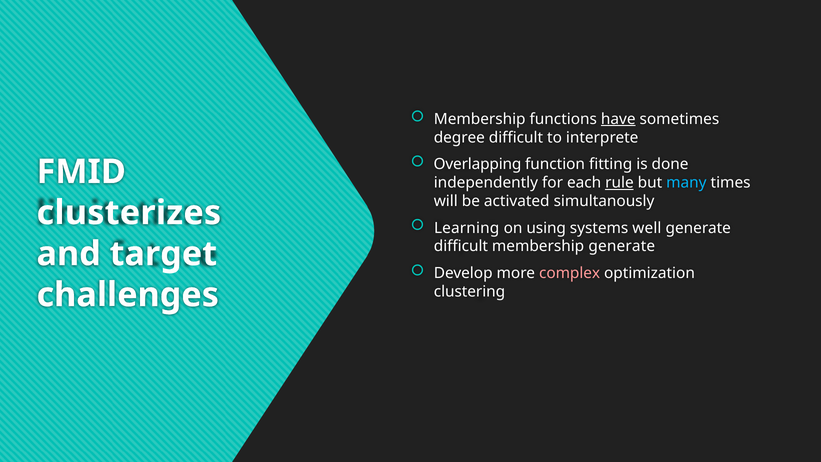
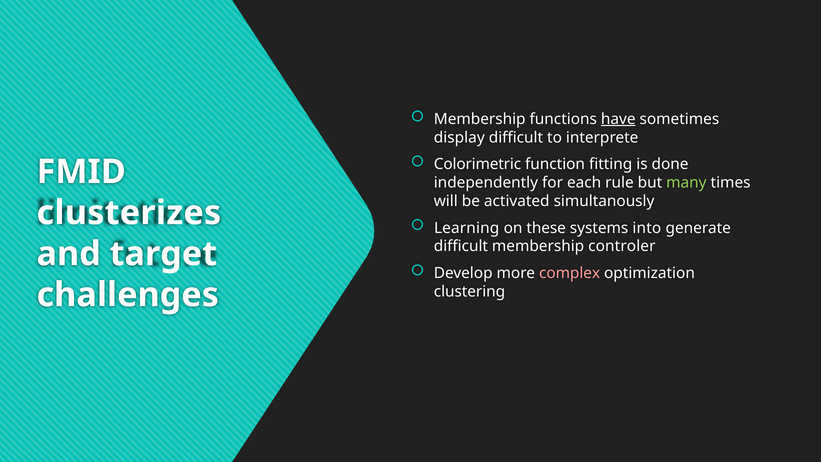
degree: degree -> display (459, 138)
Overlapping: Overlapping -> Colorimetric (477, 164)
rule underline: present -> none (619, 183)
many colour: light blue -> light green (686, 183)
using: using -> these (546, 228)
well: well -> into (647, 228)
membership generate: generate -> controler (622, 246)
